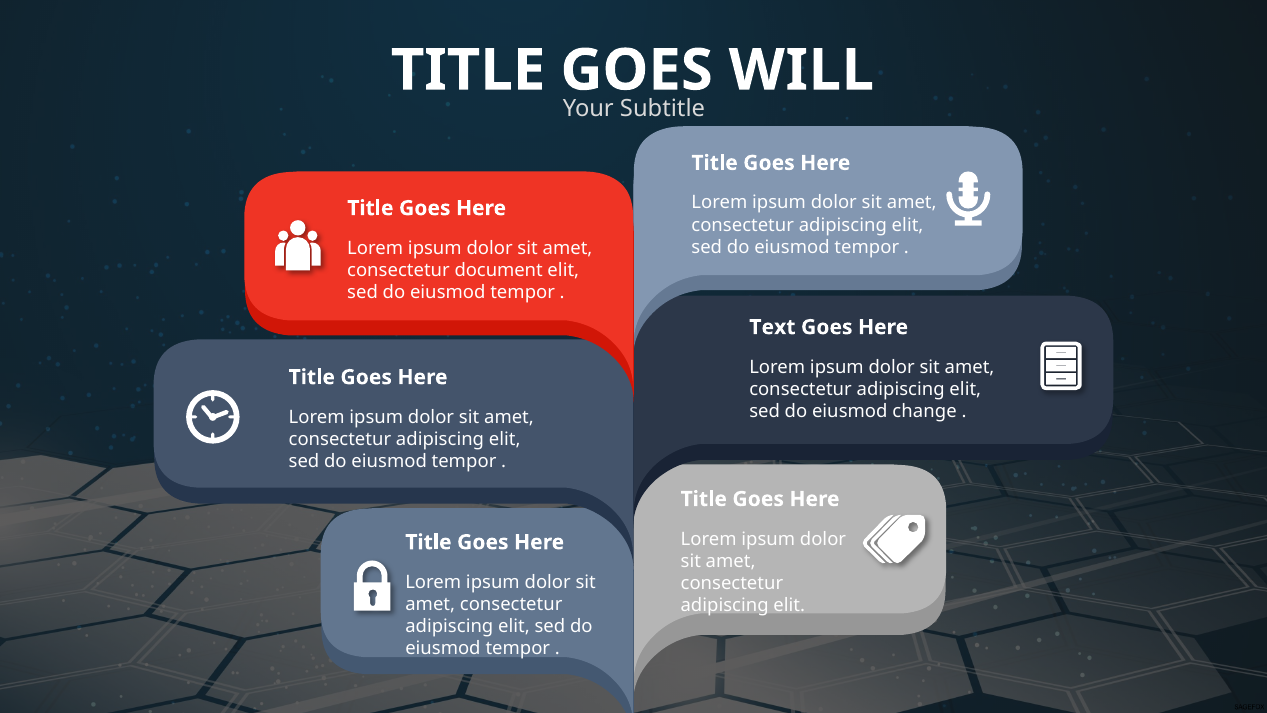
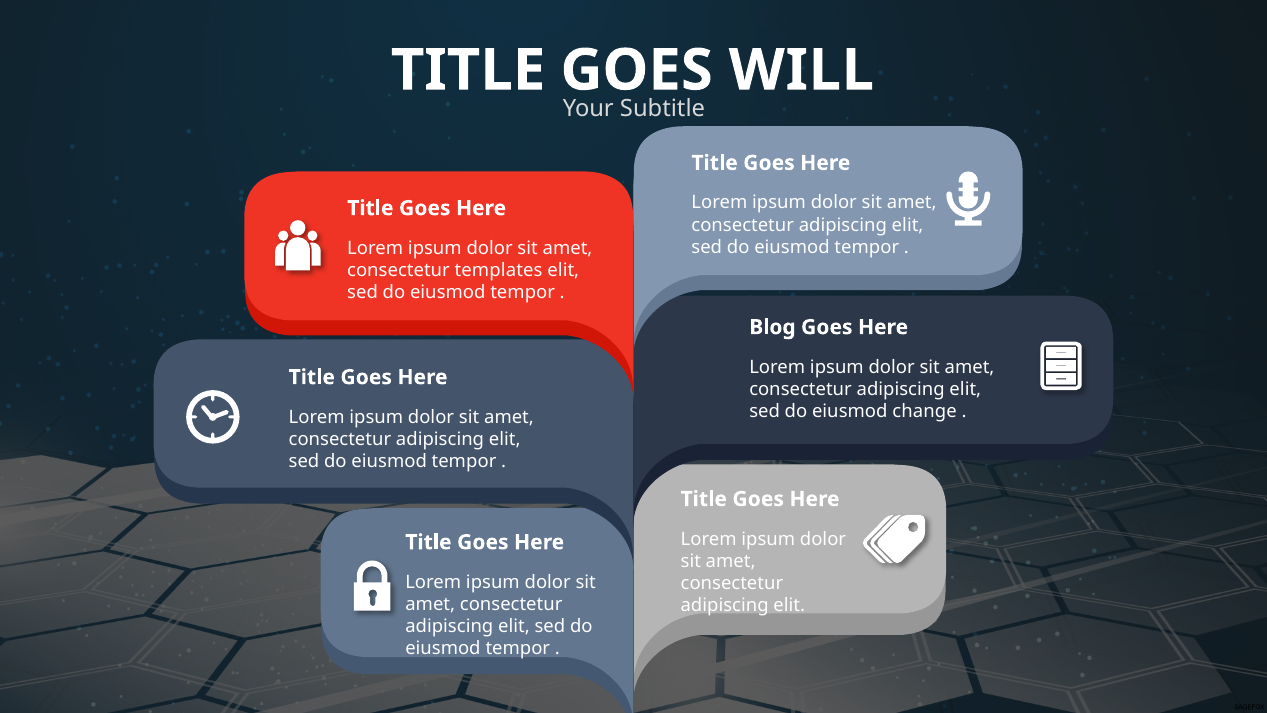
document: document -> templates (499, 270)
Text: Text -> Blog (772, 327)
